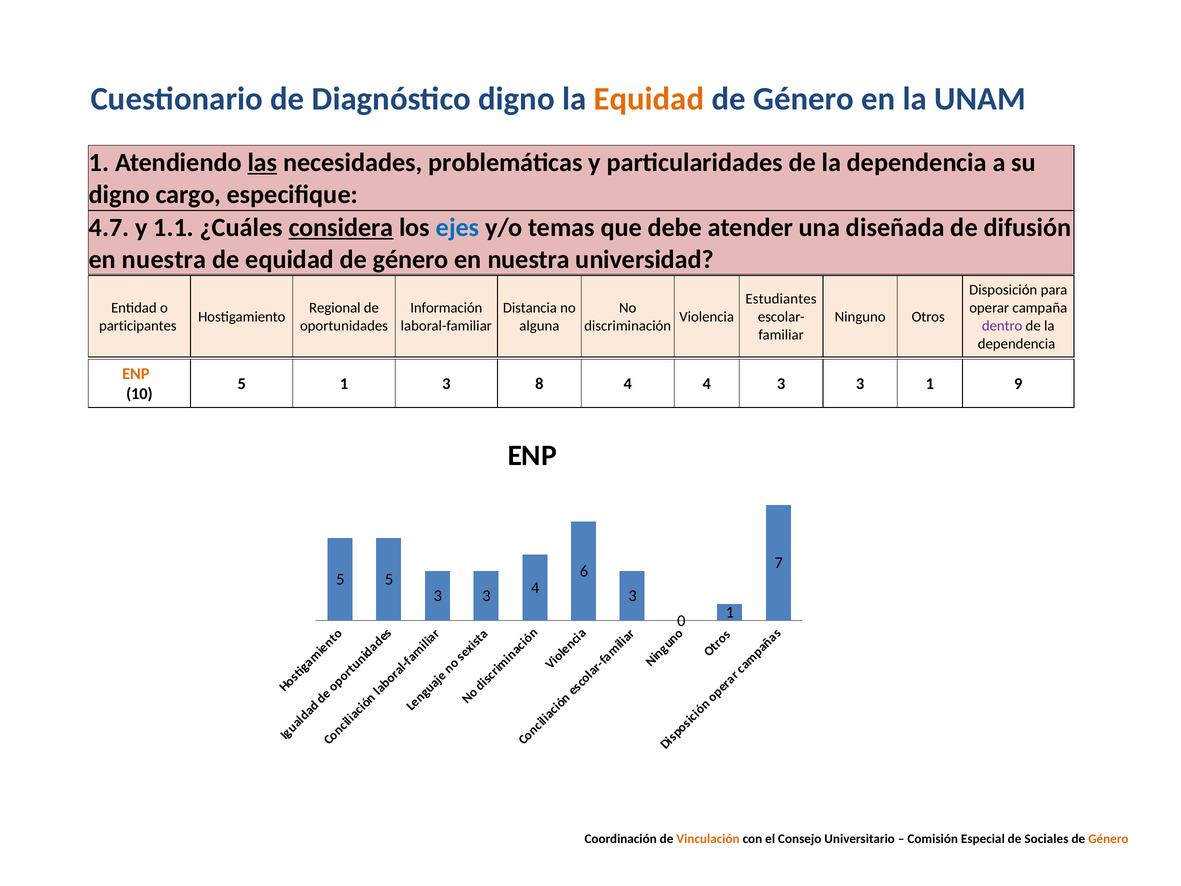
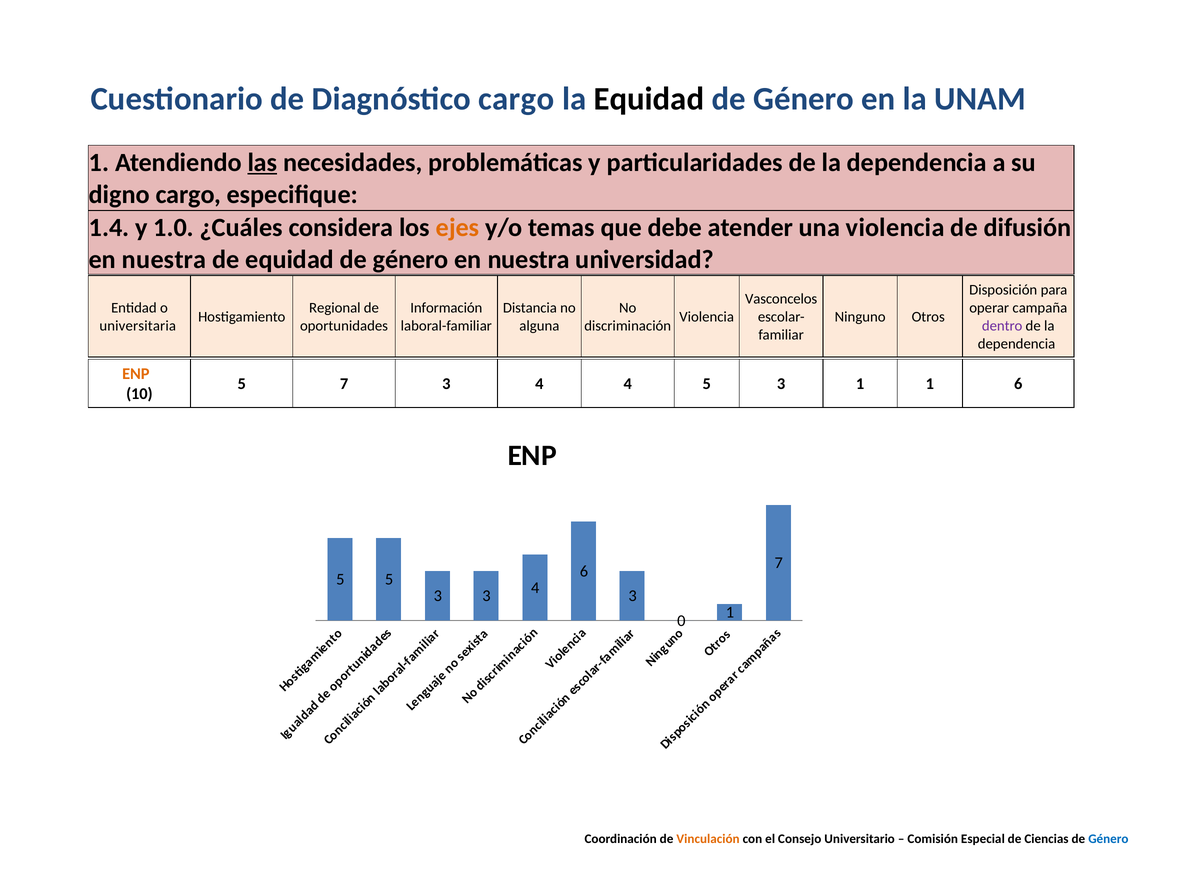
Diagnóstico digno: digno -> cargo (516, 99)
Equidad colour: orange -> black (649, 99)
4.7: 4.7 -> 1.4 (109, 227)
1.1: 1.1 -> 1.0 (174, 227)
considera underline: present -> none (341, 227)
ejes colour: blue -> orange (458, 227)
una diseñada: diseñada -> violencia (895, 227)
Estudiantes: Estudiantes -> Vasconcelos (781, 299)
participantes: participantes -> universitaria (138, 326)
5 1: 1 -> 7 (344, 384)
8: 8 -> 4 (539, 384)
4 4: 4 -> 5 (707, 384)
3: 3 -> 1 (860, 384)
1 9: 9 -> 6 (1018, 384)
Sociales: Sociales -> Ciencias (1047, 839)
Género colour: orange -> blue (1108, 839)
